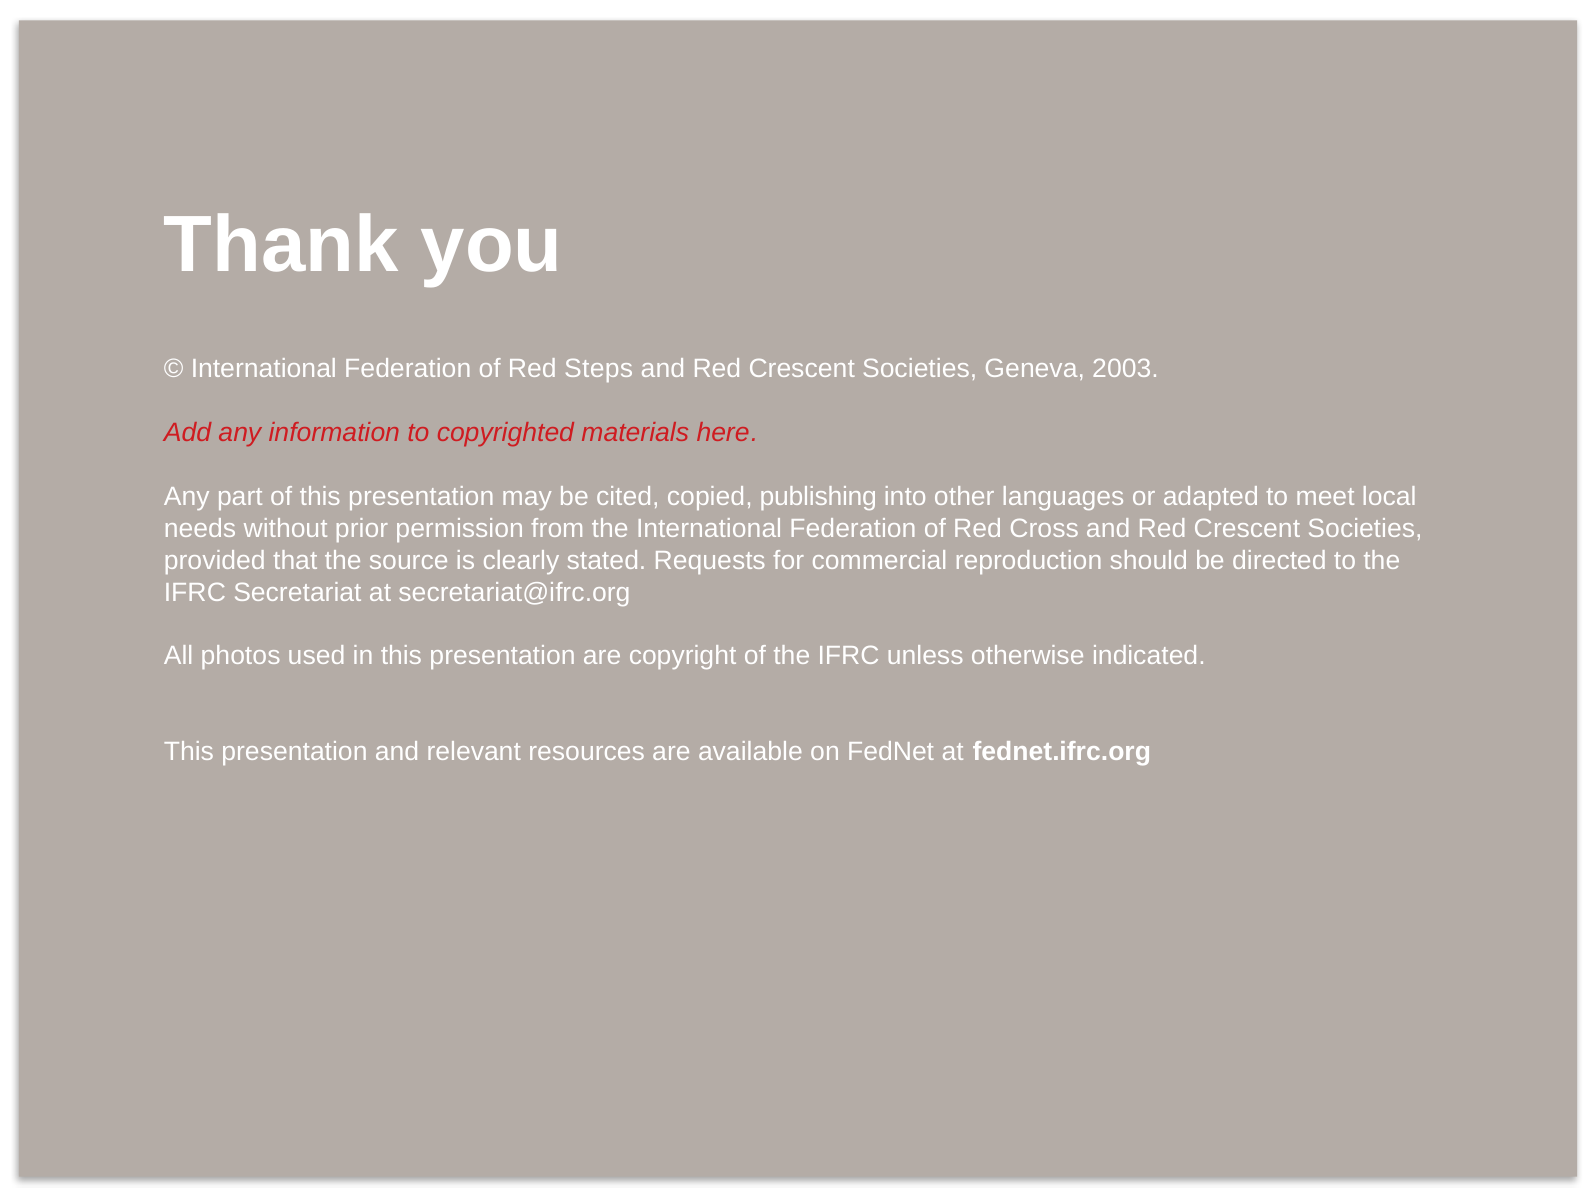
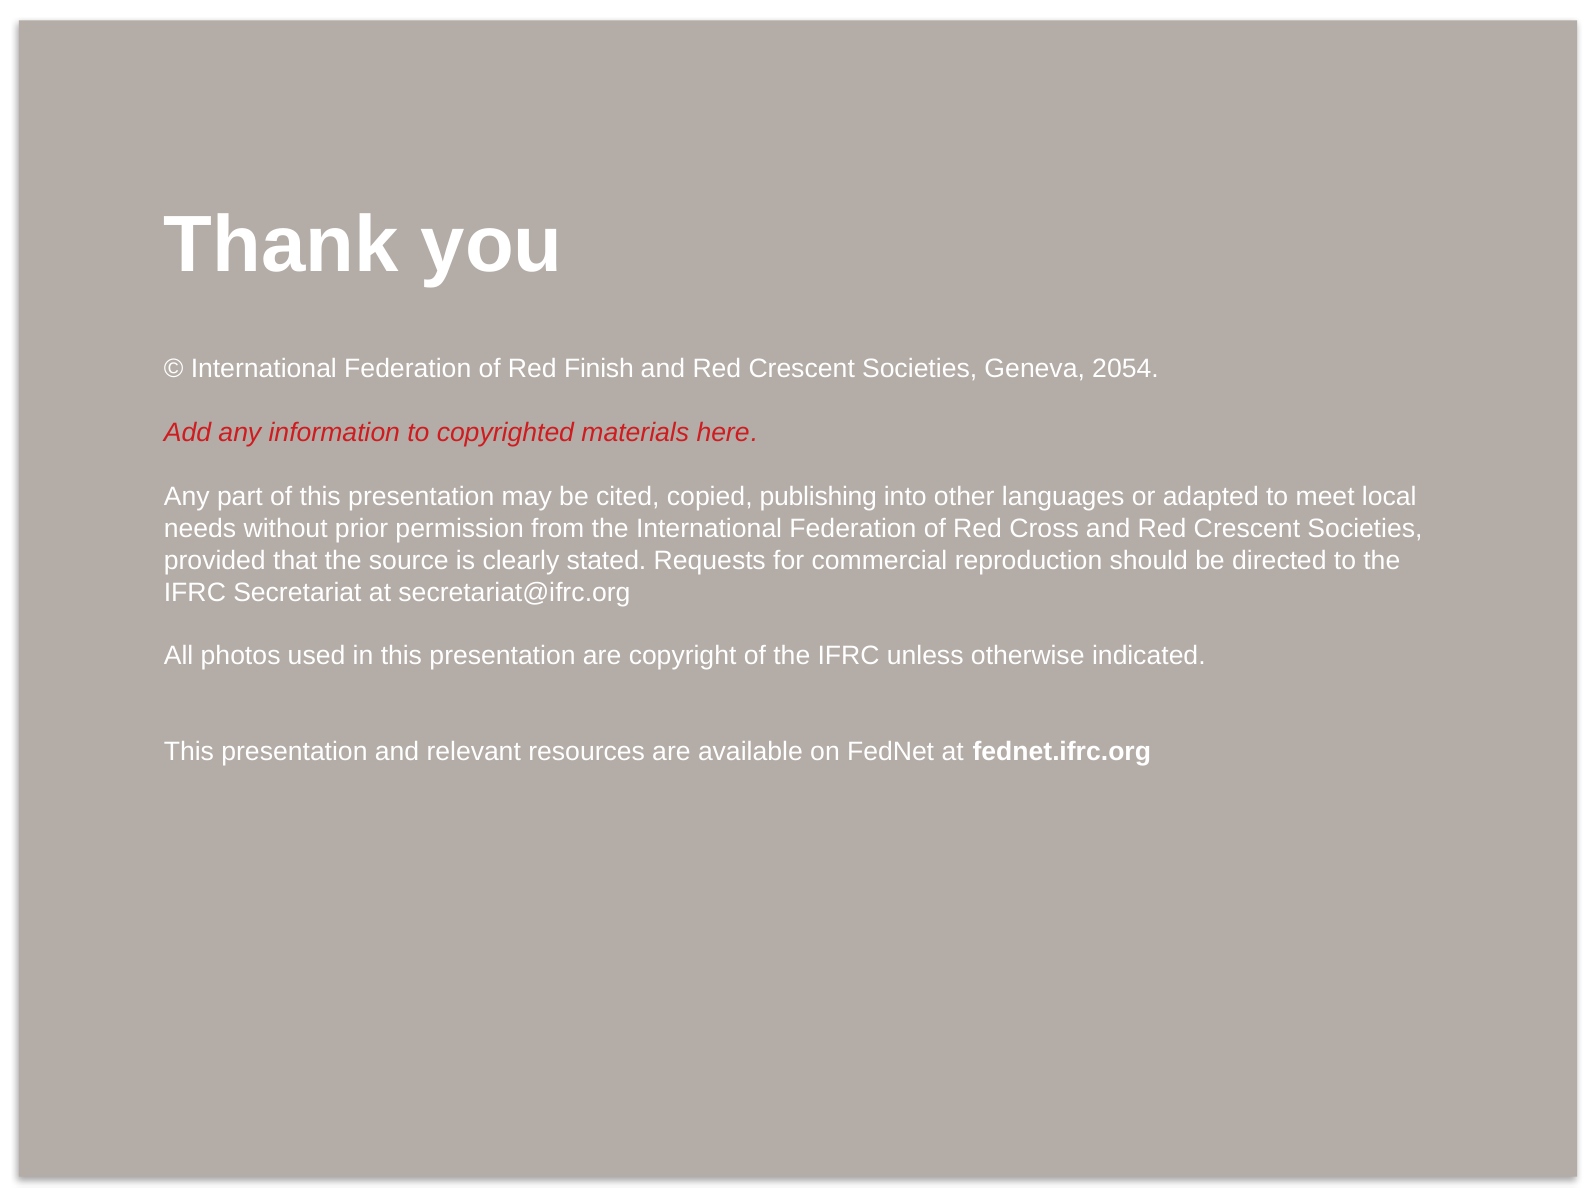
Steps: Steps -> Finish (599, 369)
2003: 2003 -> 2054 (1125, 369)
